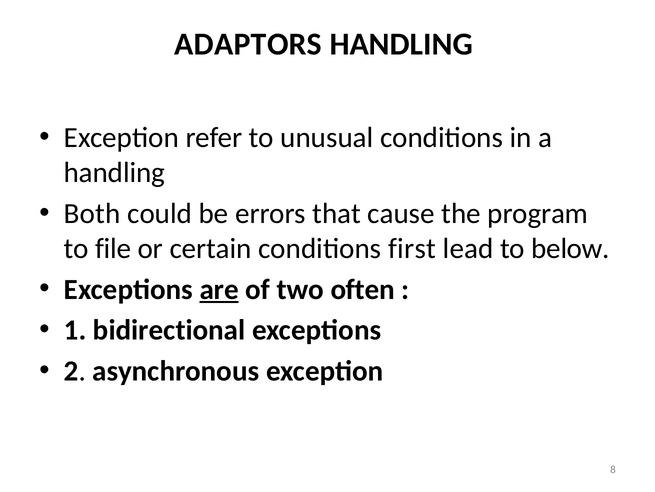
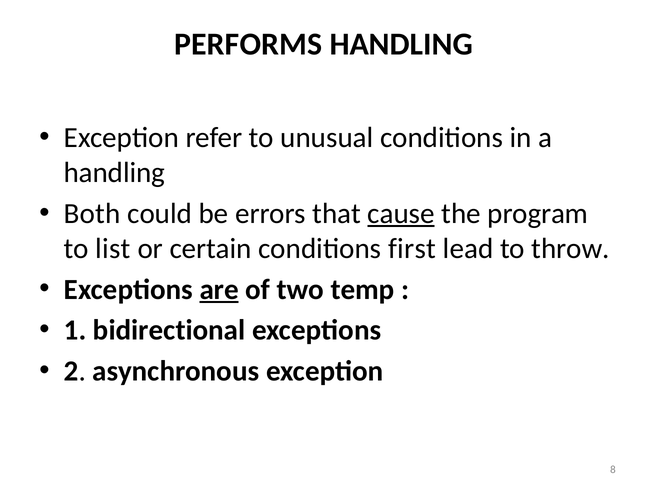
ADAPTORS: ADAPTORS -> PERFORMS (248, 44)
cause underline: none -> present (401, 213)
file: file -> list (113, 248)
below: below -> throw (571, 248)
often: often -> temp (362, 289)
